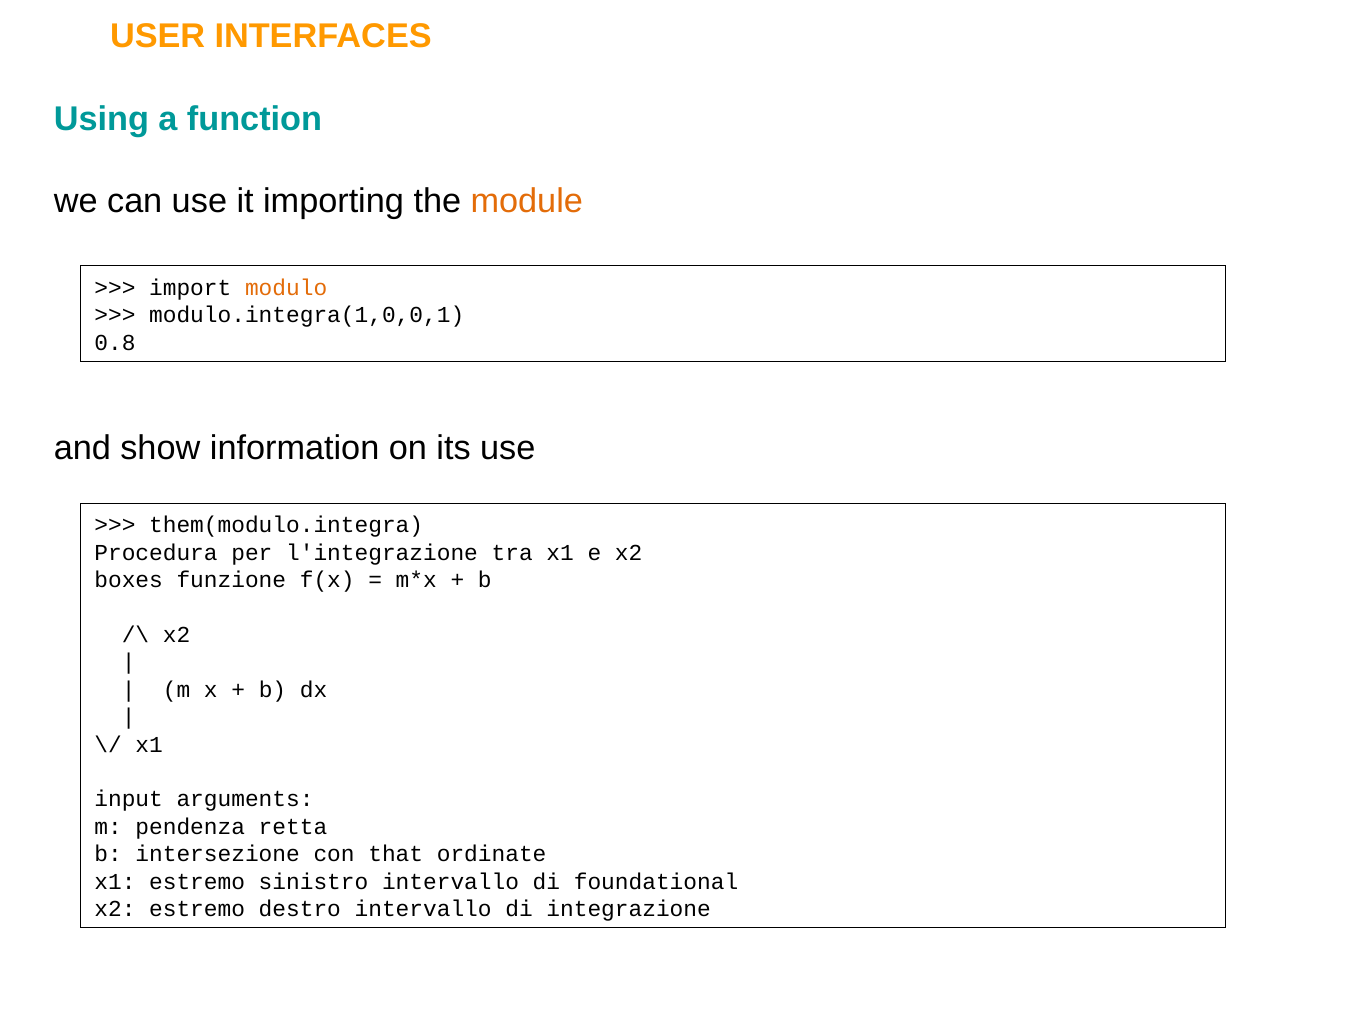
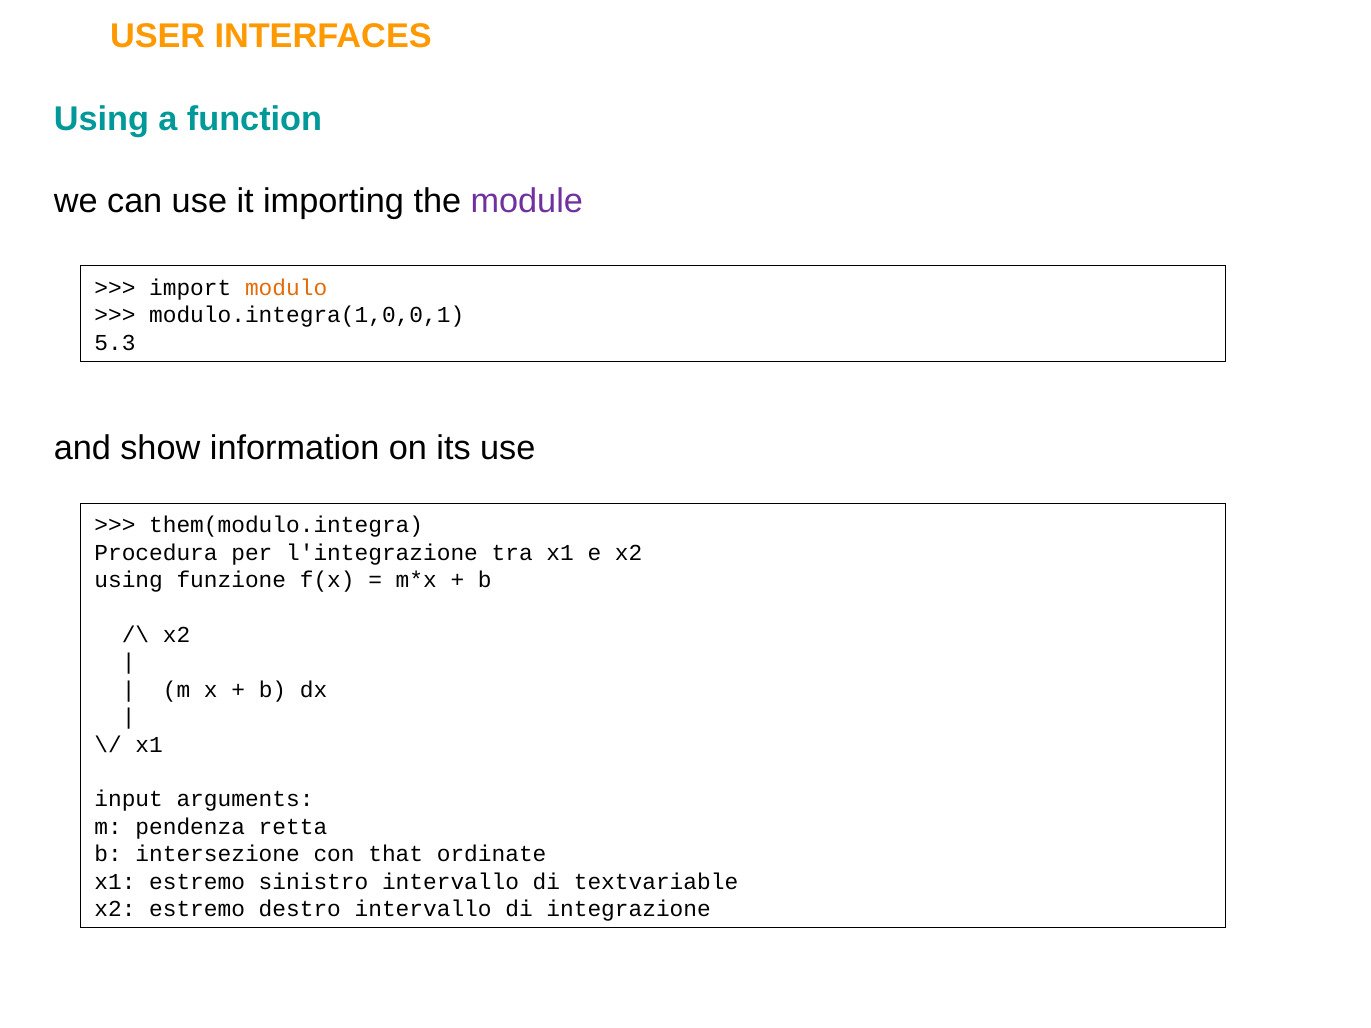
module colour: orange -> purple (527, 201)
0.8: 0.8 -> 5.3 (115, 343)
boxes: boxes -> using (129, 580)
foundational: foundational -> textvariable (656, 882)
